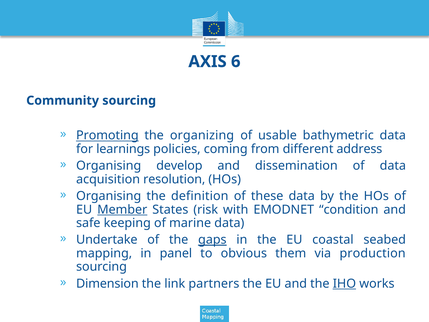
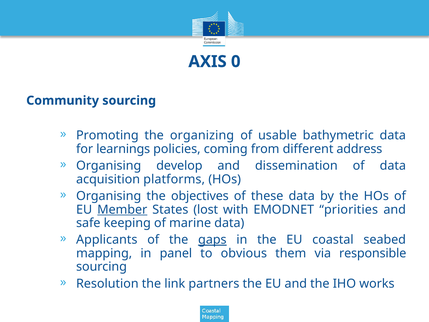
6: 6 -> 0 (236, 62)
Promoting underline: present -> none (107, 135)
resolution: resolution -> platforms (174, 179)
definition: definition -> objectives (200, 196)
risk: risk -> lost (206, 209)
condition: condition -> priorities (349, 209)
Undertake: Undertake -> Applicants (107, 240)
production: production -> responsible (373, 253)
Dimension: Dimension -> Resolution (107, 283)
IHO underline: present -> none (344, 283)
